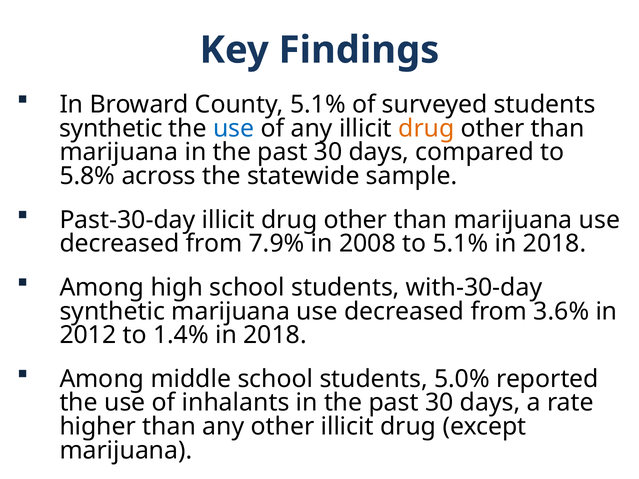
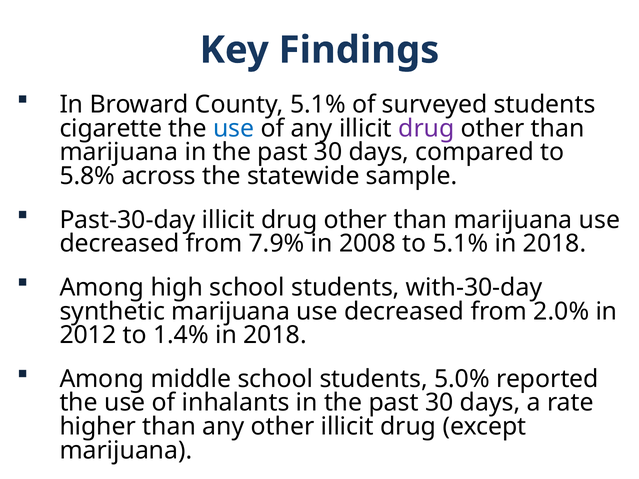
synthetic: synthetic -> cigarette (111, 128)
drug colour: orange -> purple (426, 128)
3.6%: 3.6% -> 2.0% (561, 311)
